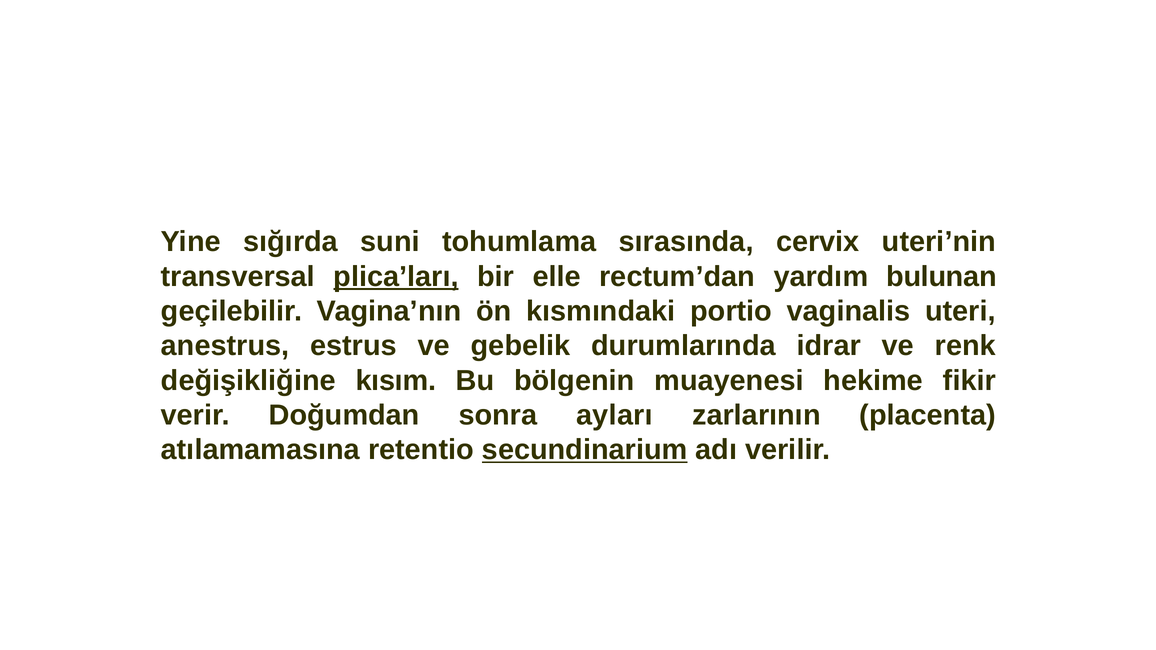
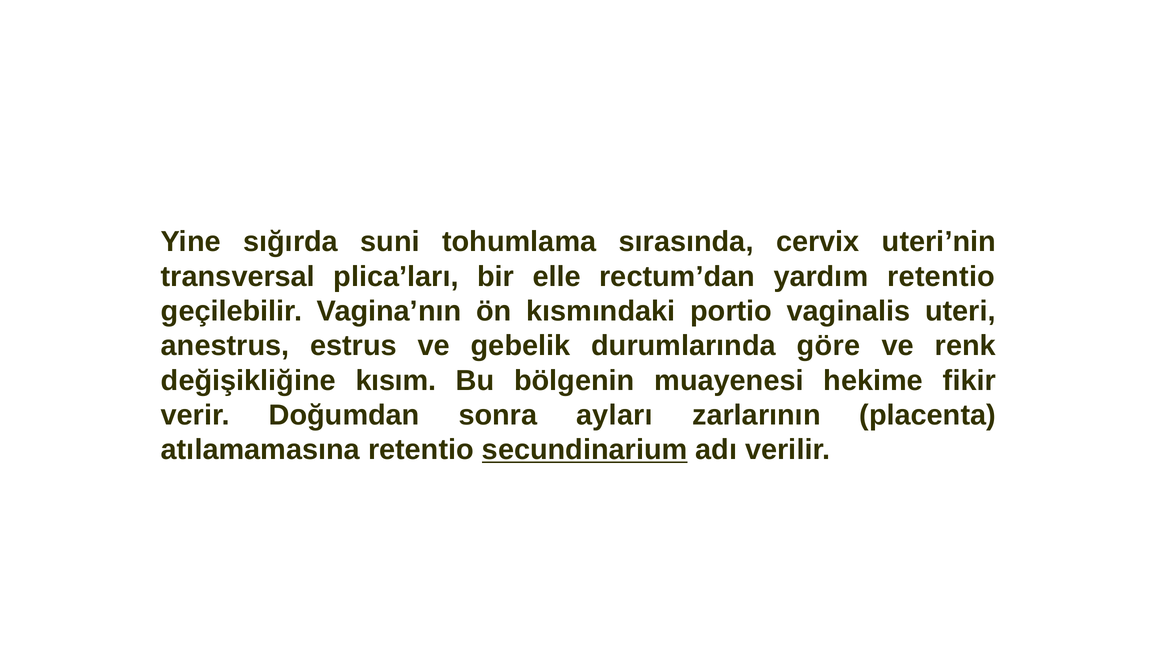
plica’ları underline: present -> none (396, 277)
yardım bulunan: bulunan -> retentio (941, 277)
idrar: idrar -> göre (829, 346)
